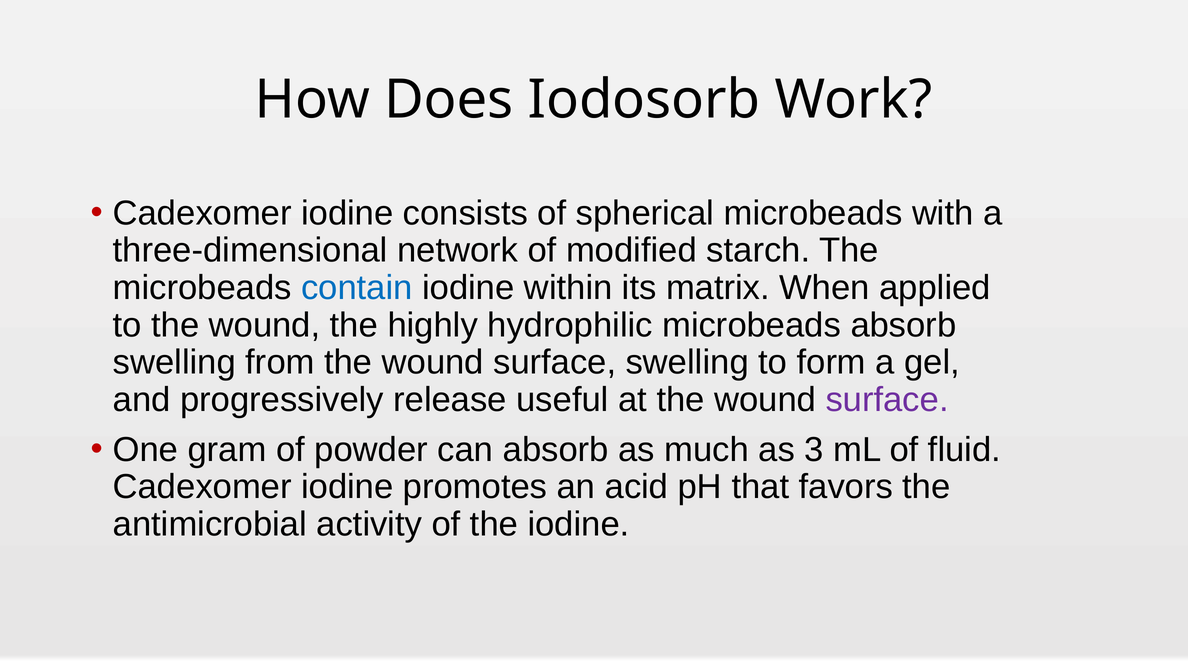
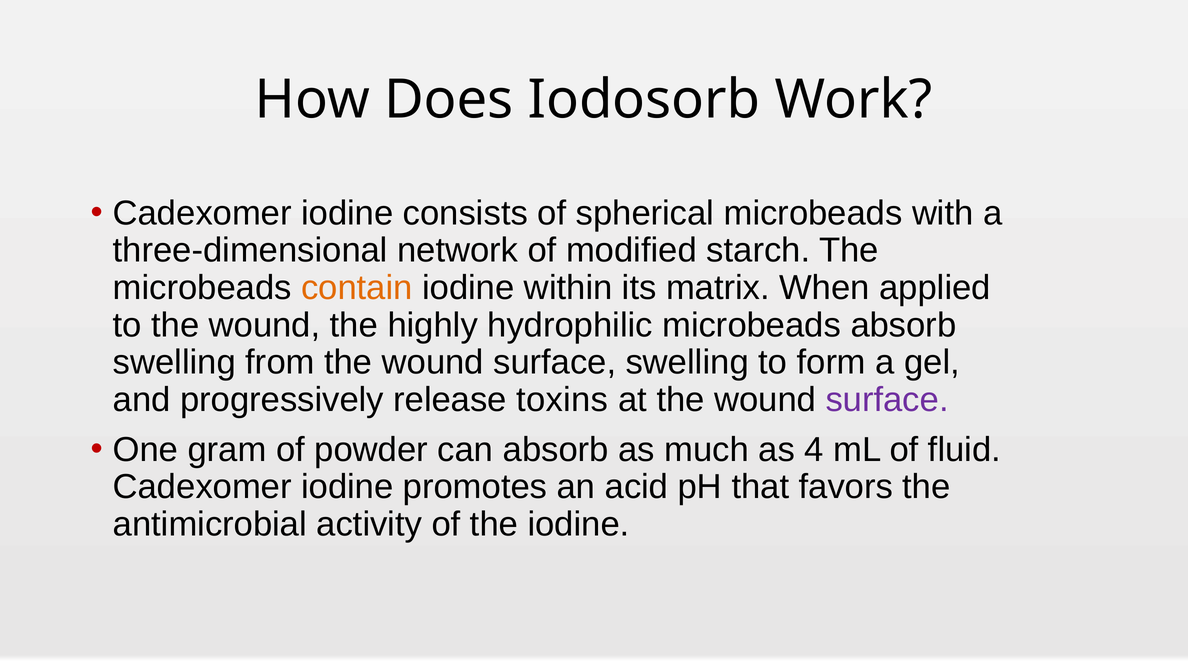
contain colour: blue -> orange (357, 288)
useful: useful -> toxins (562, 400)
3: 3 -> 4 (814, 450)
